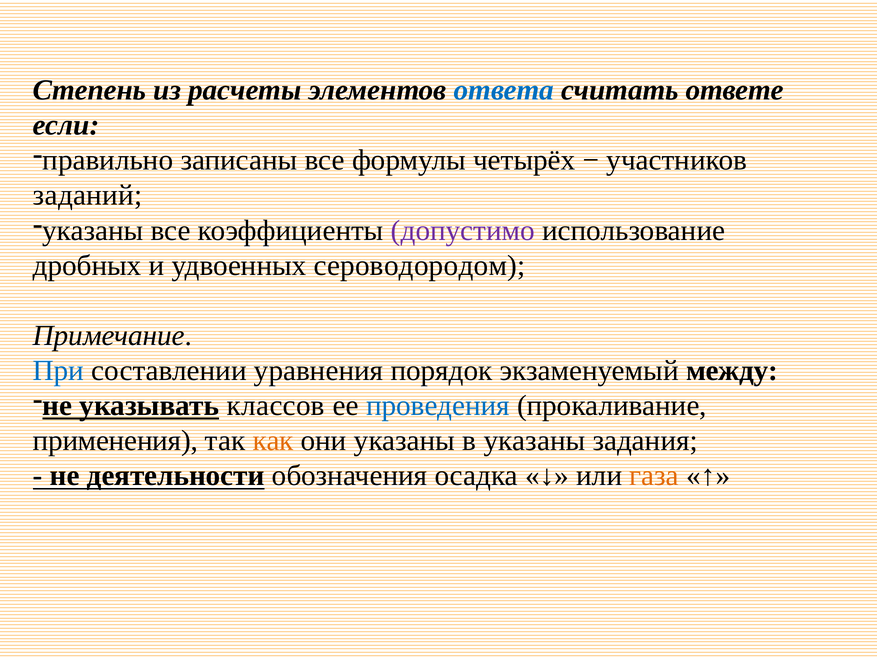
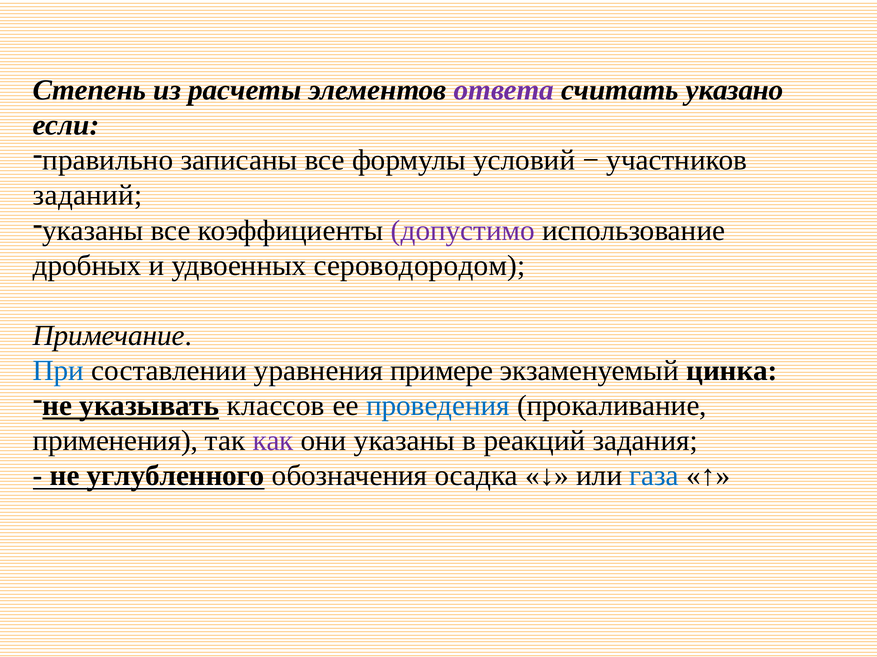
ответа colour: blue -> purple (504, 90)
ответе: ответе -> указано (735, 90)
четырёх: четырёх -> условий (524, 160)
порядок: порядок -> примере (442, 371)
между: между -> цинка (732, 371)
как colour: orange -> purple (273, 441)
в указаны: указаны -> реакций (534, 441)
деятельности: деятельности -> углубленного (176, 476)
газа colour: orange -> blue (654, 476)
